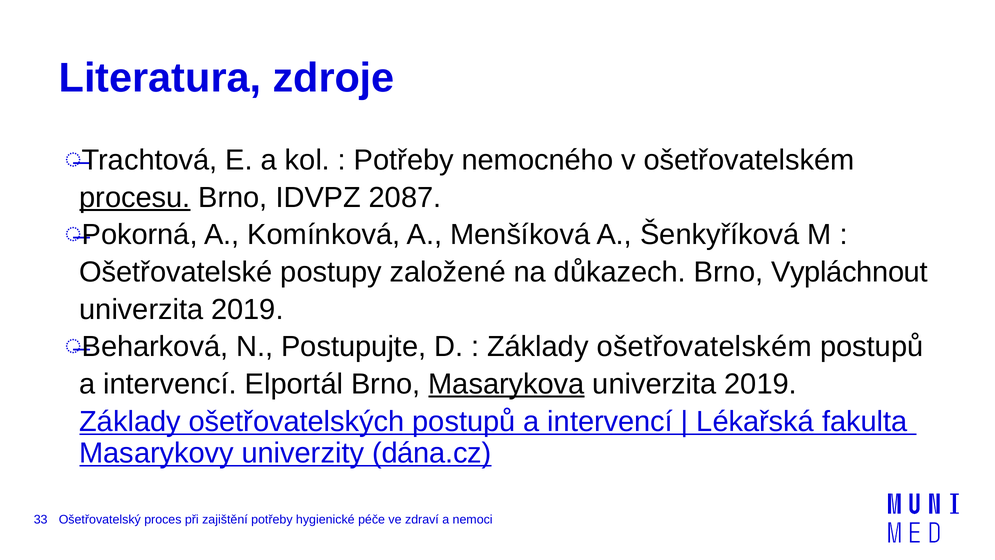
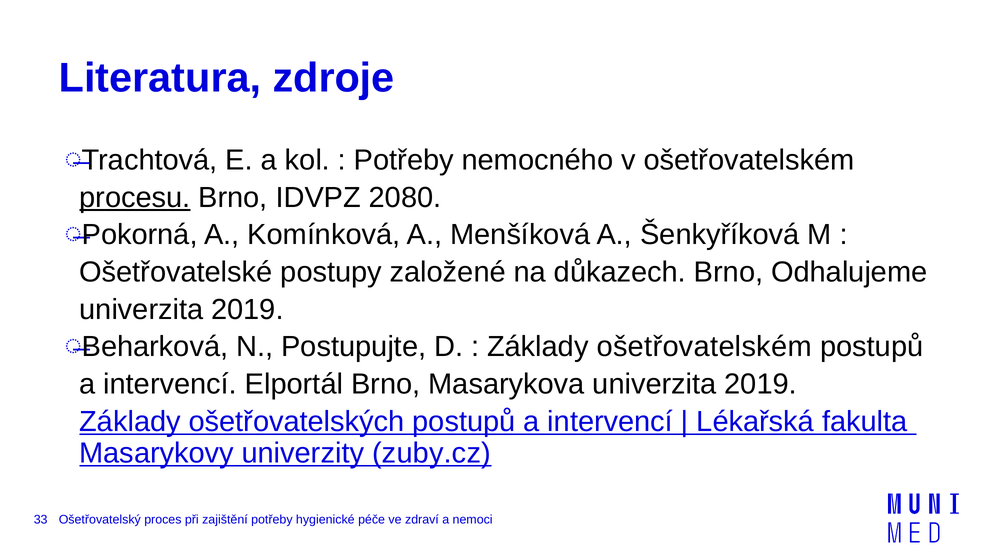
2087: 2087 -> 2080 (405, 197)
Vypláchnout: Vypláchnout -> Odhalujeme (849, 272)
Masarykova underline: present -> none (506, 384)
dána.cz: dána.cz -> zuby.cz (431, 453)
